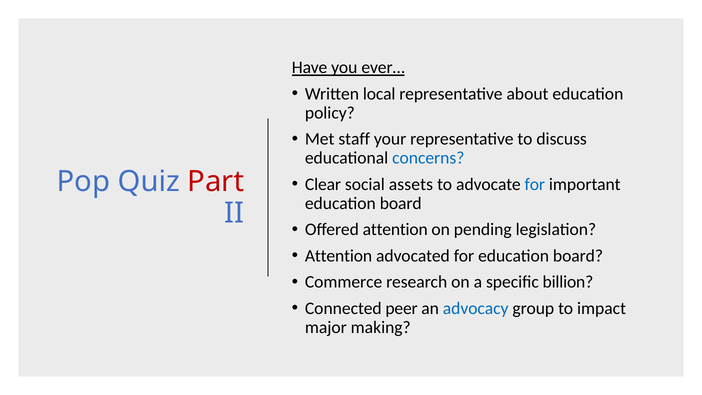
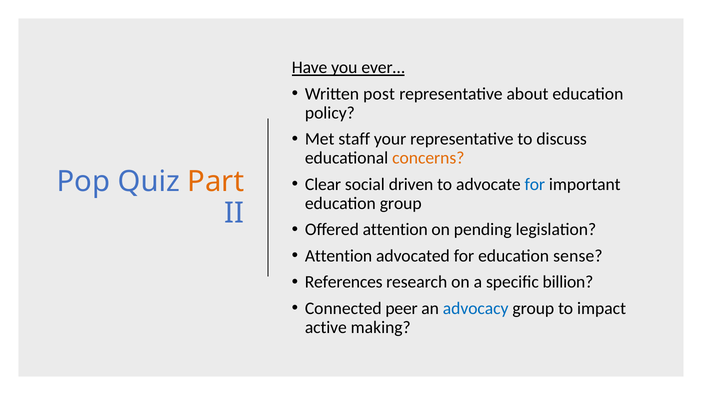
local: local -> post (379, 94)
concerns colour: blue -> orange (428, 158)
Part colour: red -> orange (216, 181)
assets: assets -> driven (411, 184)
board: board -> group (401, 203)
for education board: board -> sense (578, 256)
Commerce: Commerce -> References (344, 282)
major: major -> active (326, 327)
